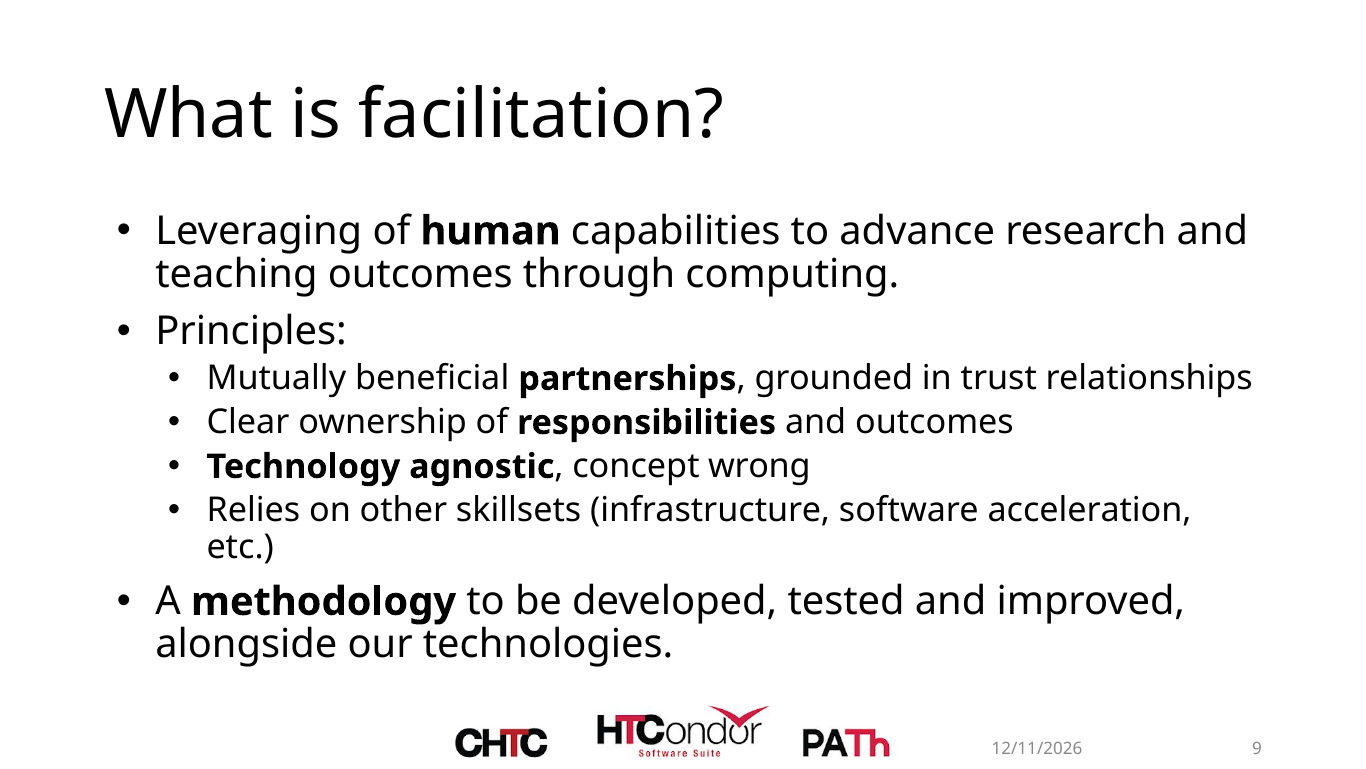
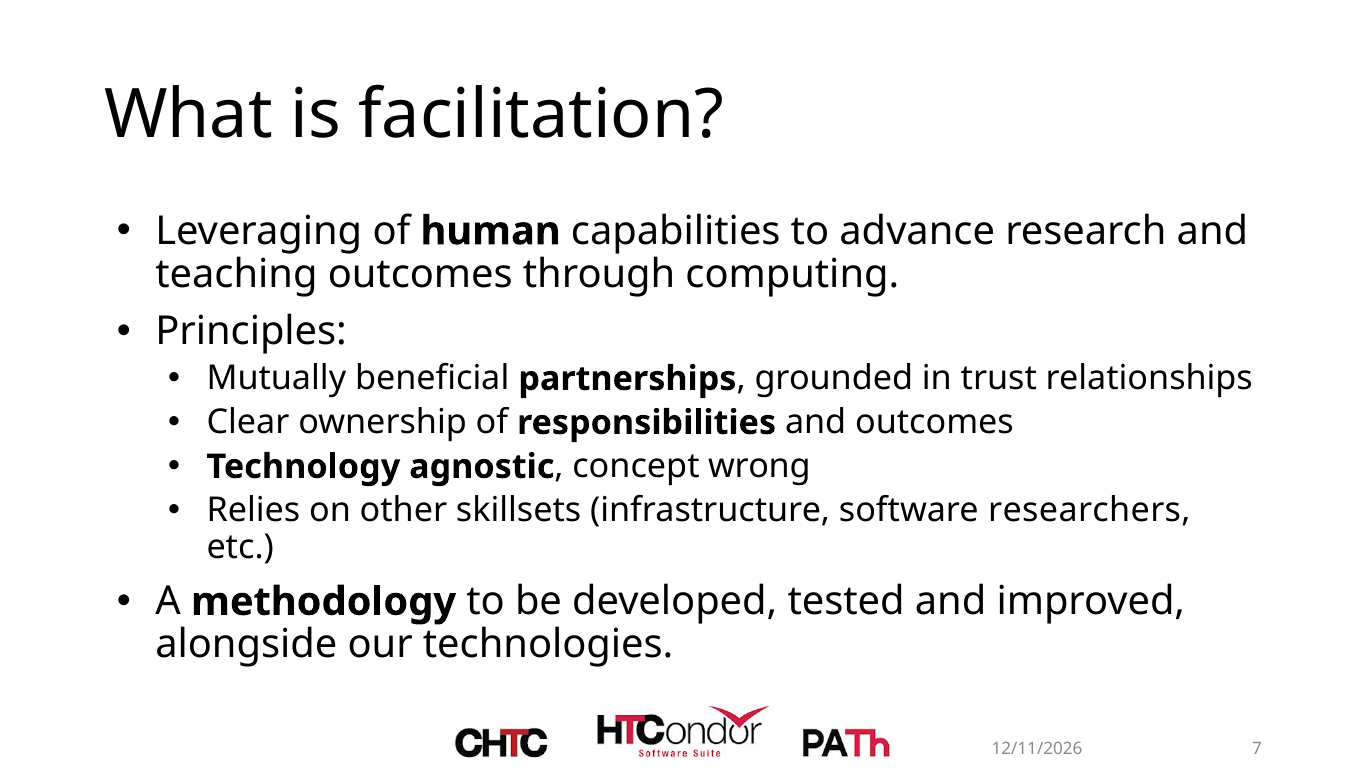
acceleration: acceleration -> researchers (1089, 510)
9: 9 -> 7 (1257, 748)
